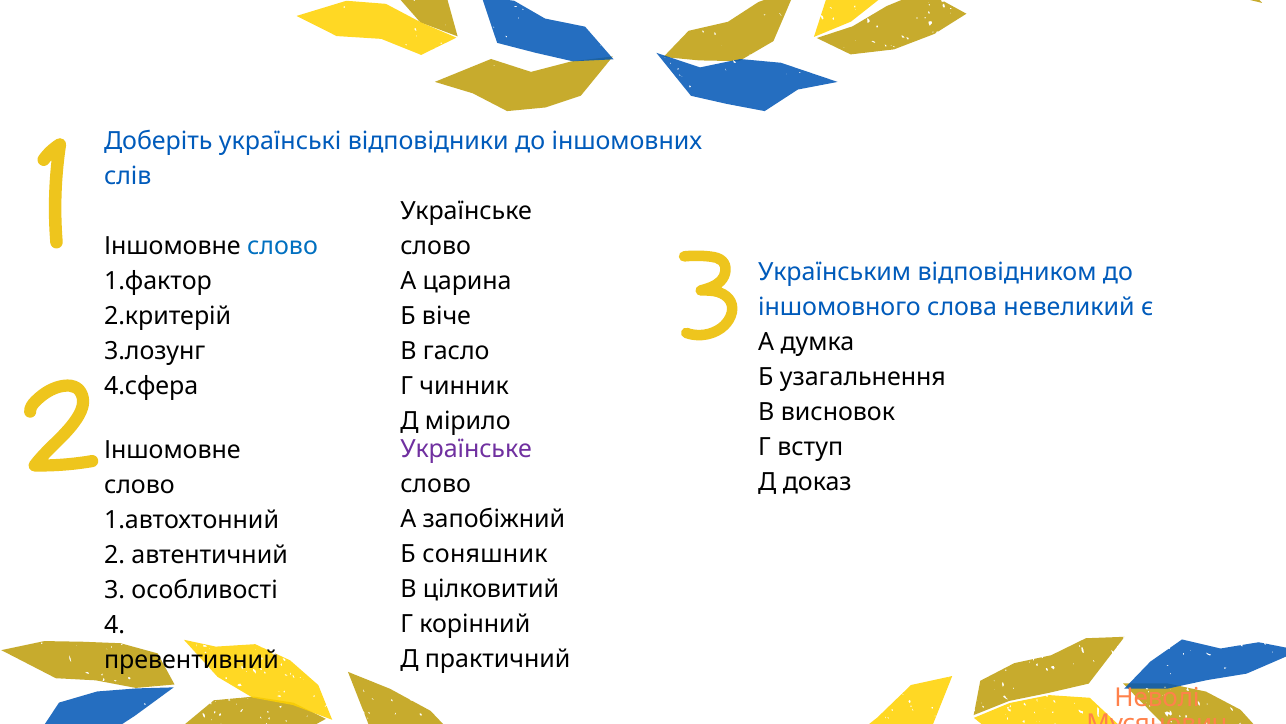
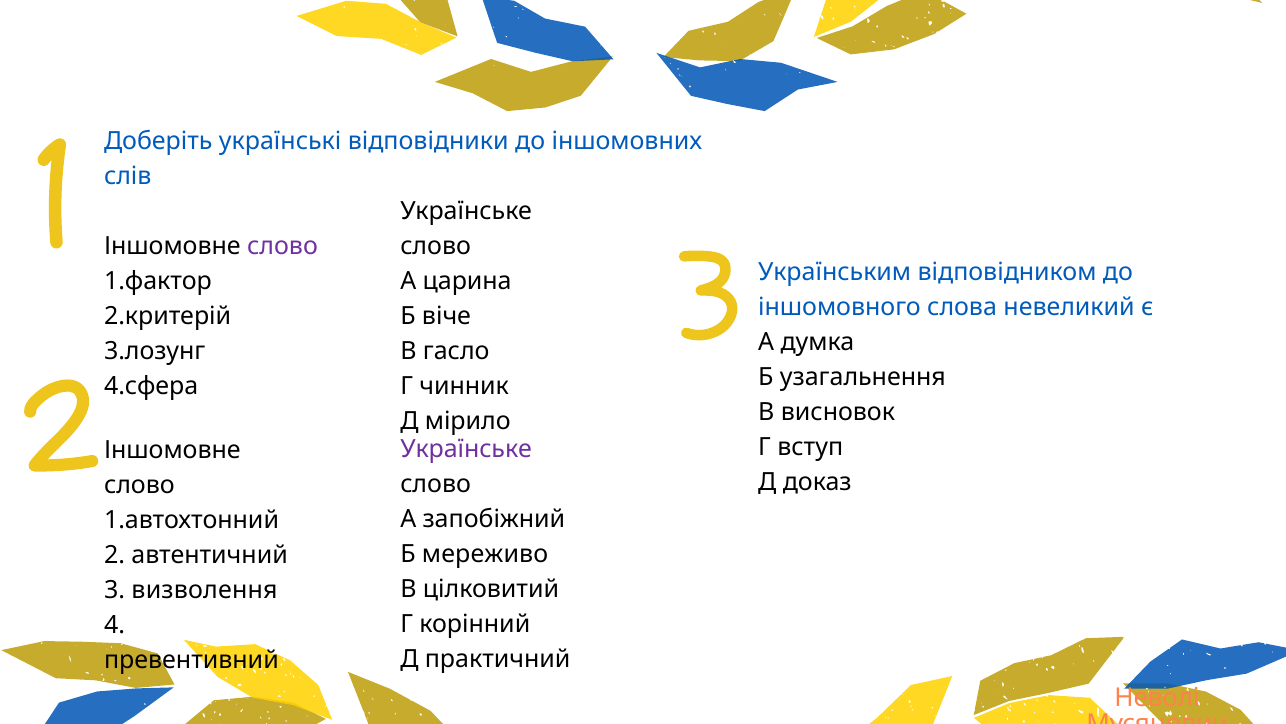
слово colour: blue -> purple (283, 246)
соняшник: соняшник -> мереживо (485, 554)
особливості: особливості -> визволення (205, 589)
